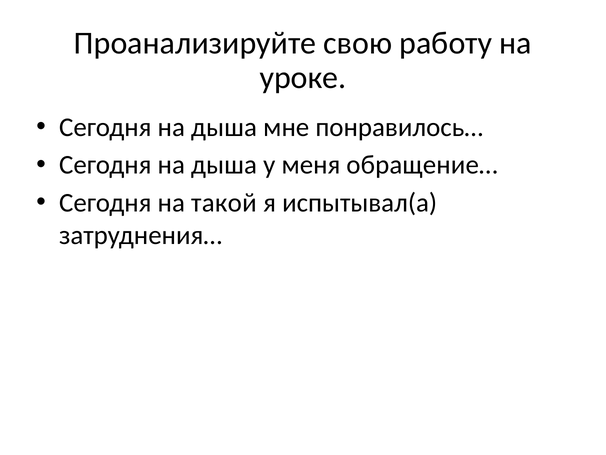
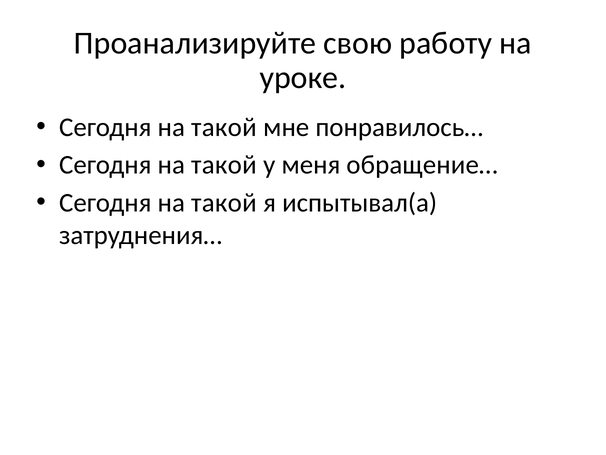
дыша: дыша -> такой (224, 127)
дыша: дыша -> такой (224, 165)
